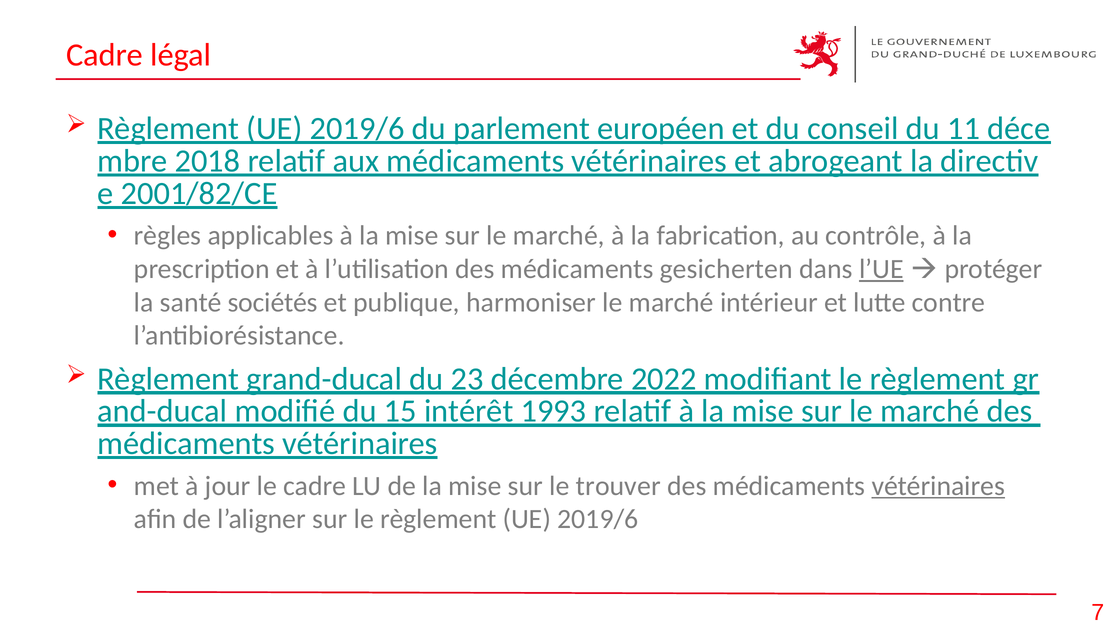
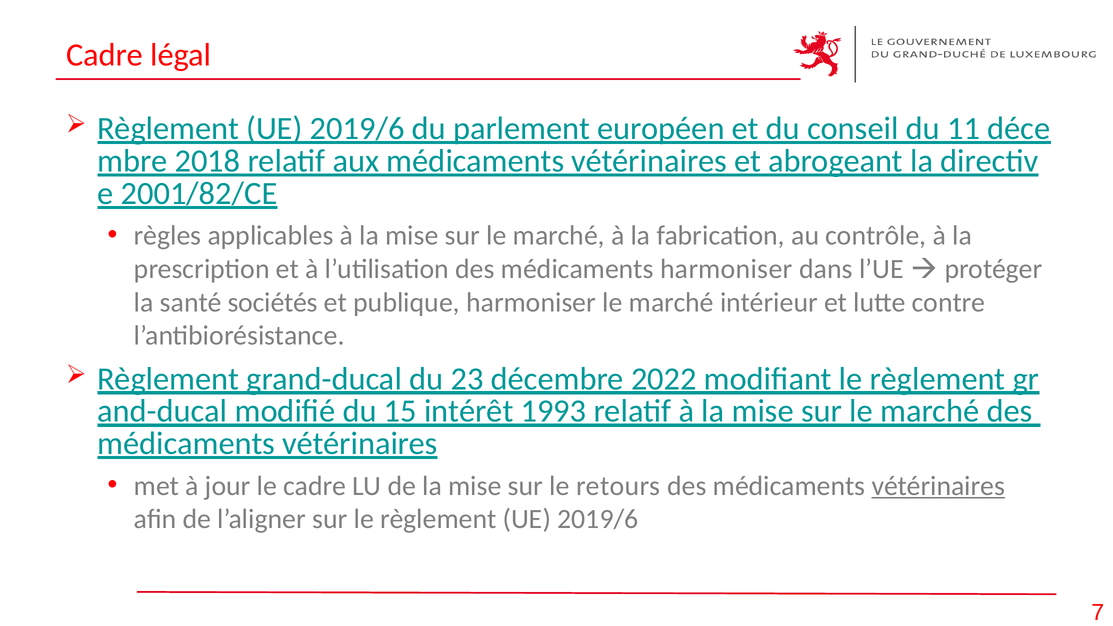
médicaments gesicherten: gesicherten -> harmoniser (726, 269)
l’UE underline: present -> none (881, 269)
trouver: trouver -> retours (618, 486)
